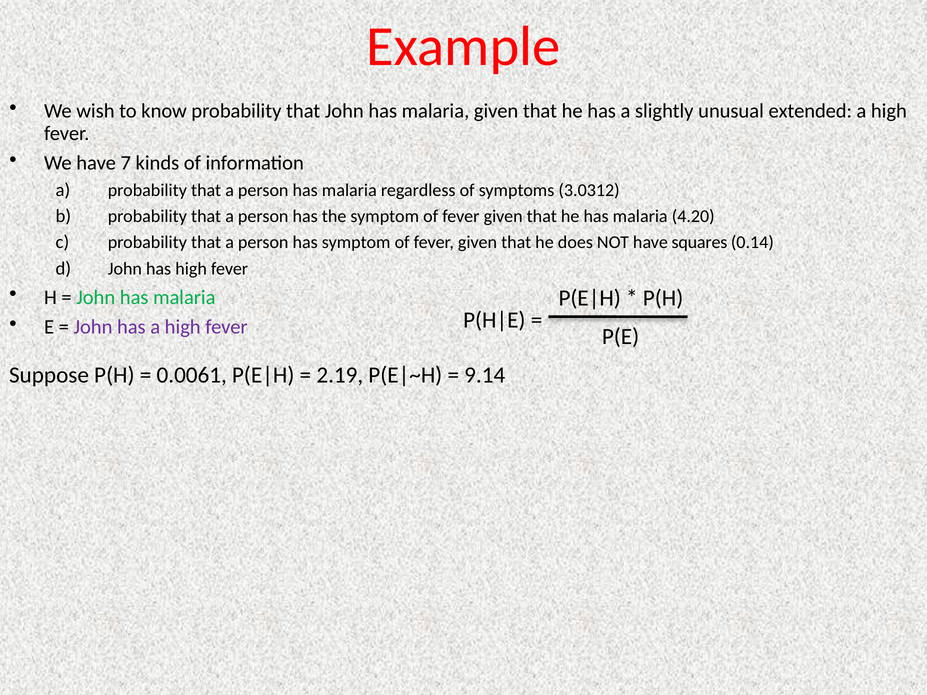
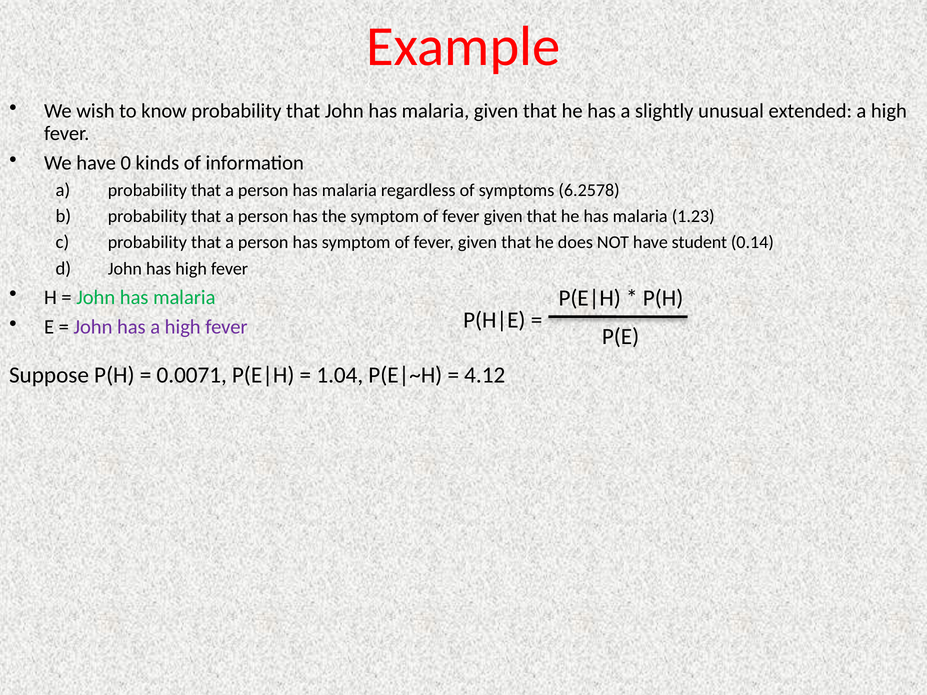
7: 7 -> 0 (126, 163)
3.0312: 3.0312 -> 6.2578 (589, 190)
4.20: 4.20 -> 1.23 (693, 216)
squares: squares -> student (699, 243)
0.0061: 0.0061 -> 0.0071 (192, 375)
2.19: 2.19 -> 1.04 (340, 375)
9.14: 9.14 -> 4.12 (485, 375)
